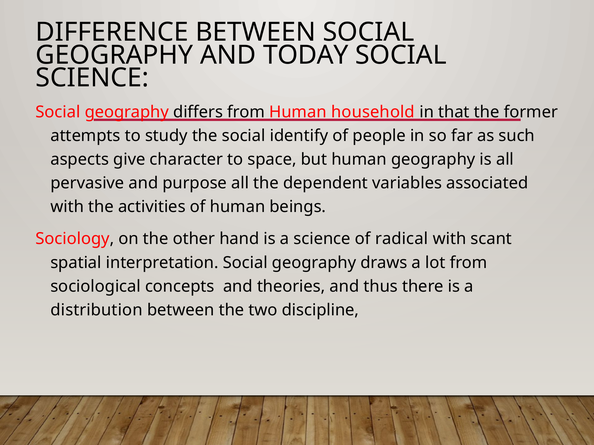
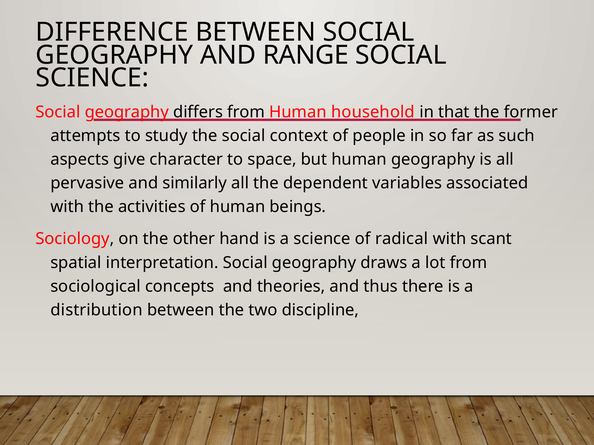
TODAY: TODAY -> RANGE (306, 55)
identify: identify -> context (299, 136)
purpose: purpose -> similarly (195, 183)
